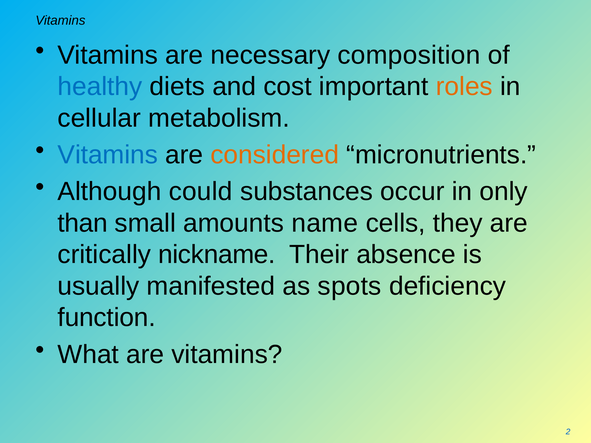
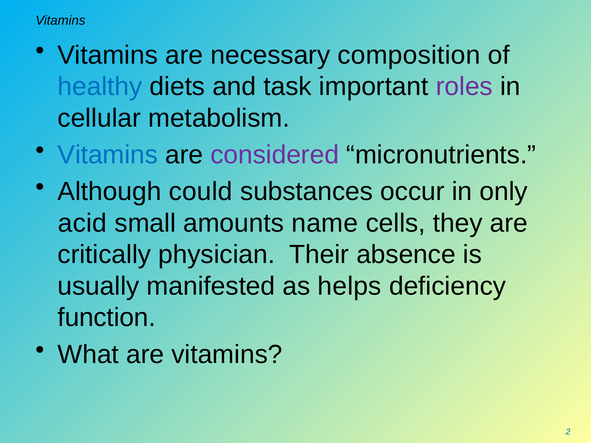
cost: cost -> task (288, 87)
roles colour: orange -> purple (464, 87)
considered colour: orange -> purple (275, 155)
than: than -> acid (82, 223)
nickname: nickname -> physician (217, 255)
spots: spots -> helps (350, 286)
